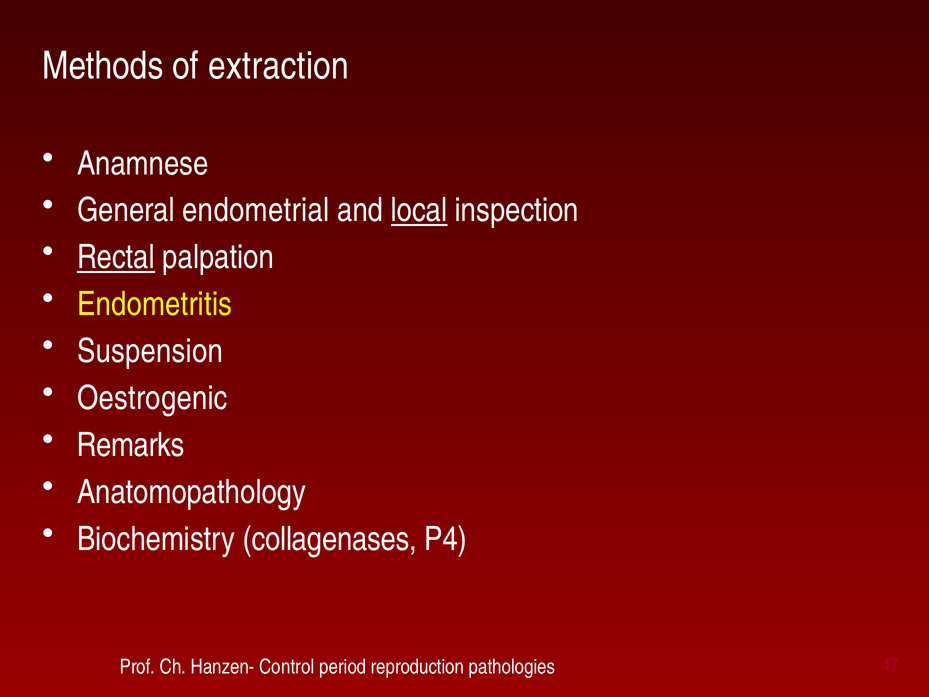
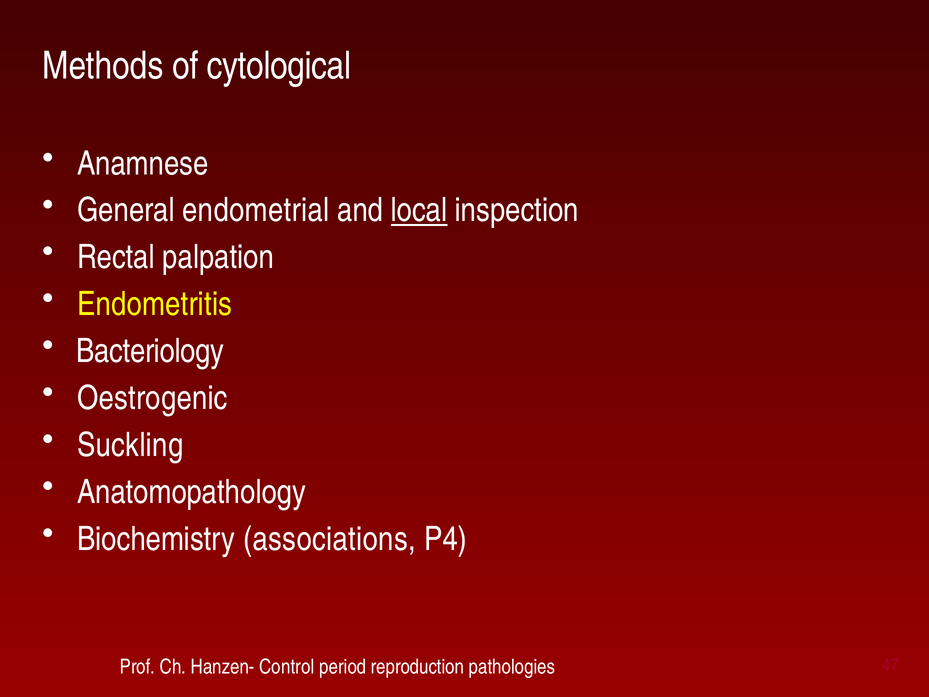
extraction: extraction -> cytological (279, 66)
Rectal underline: present -> none (116, 257)
Suspension: Suspension -> Bacteriology (150, 351)
Remarks: Remarks -> Suckling (130, 445)
collagenases: collagenases -> associations (330, 539)
